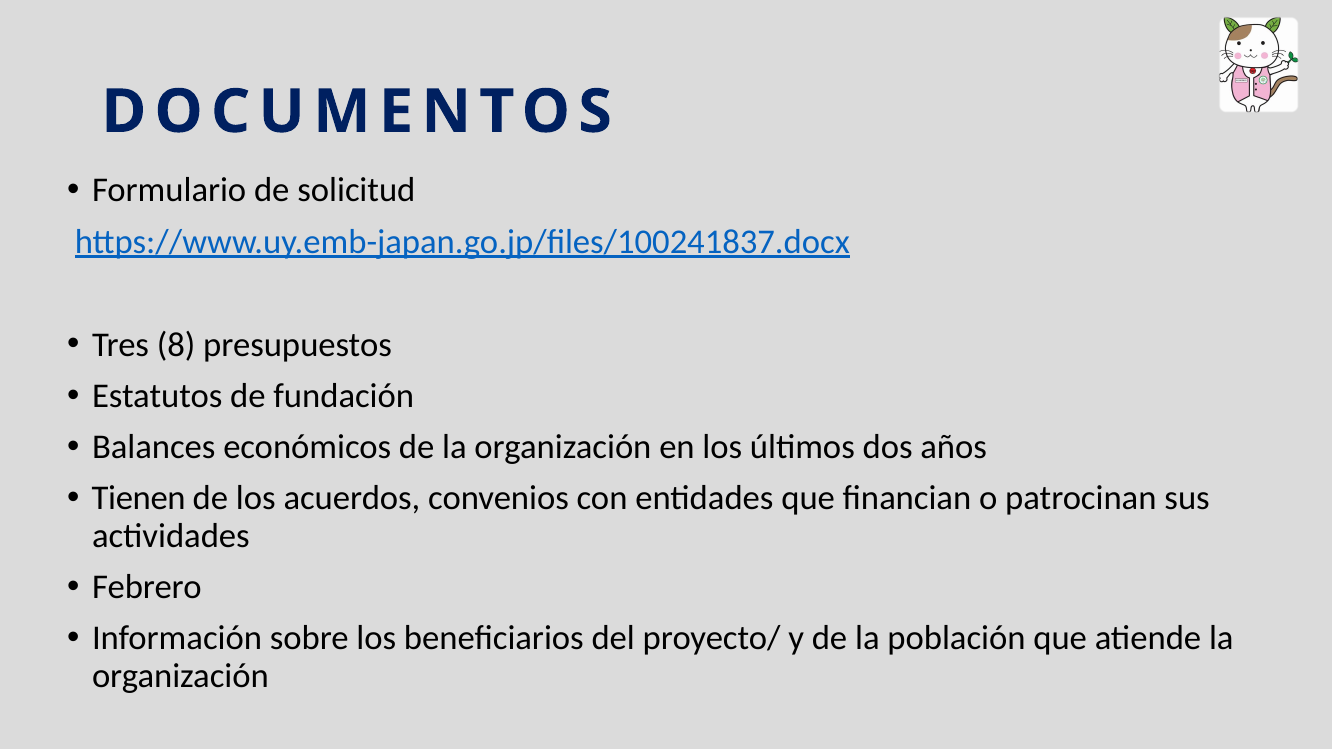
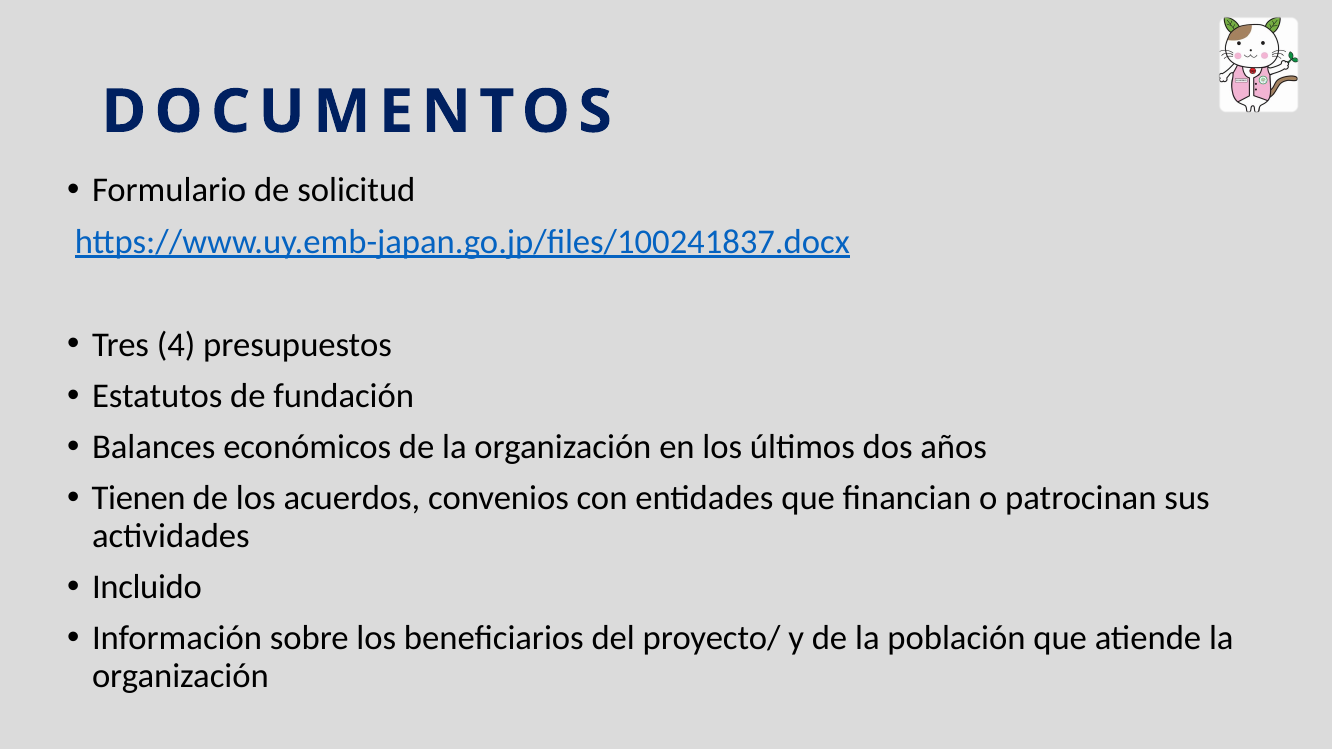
8: 8 -> 4 (176, 345)
Febrero: Febrero -> Incluido (147, 587)
